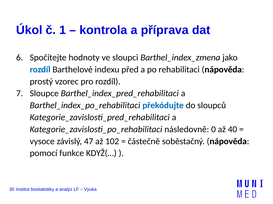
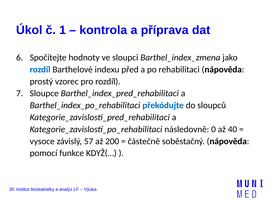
47: 47 -> 57 (89, 142)
102: 102 -> 200 (112, 142)
